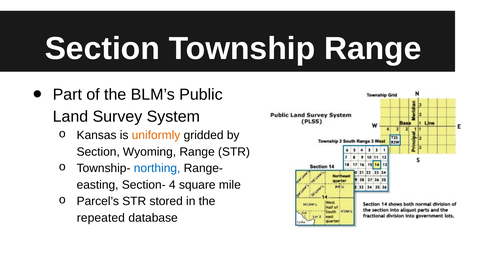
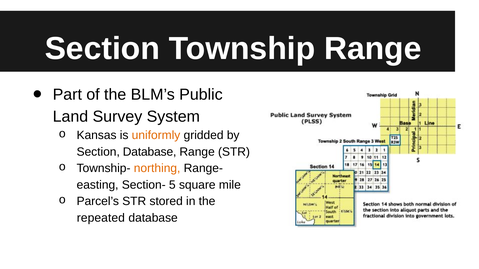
Section Wyoming: Wyoming -> Database (150, 152)
northing colour: blue -> orange (157, 169)
4: 4 -> 5 (172, 185)
